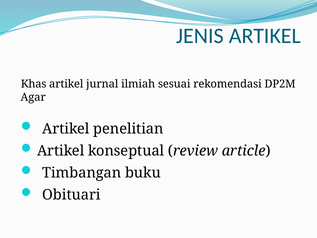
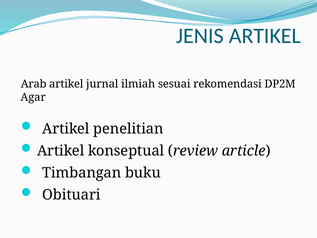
Khas: Khas -> Arab (34, 84)
